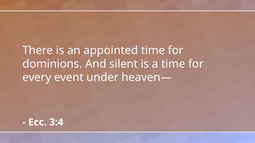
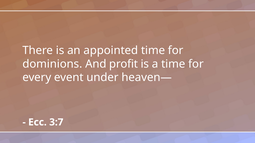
silent: silent -> profit (124, 64)
3:4: 3:4 -> 3:7 (56, 123)
